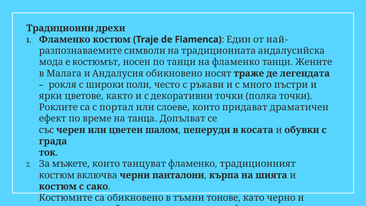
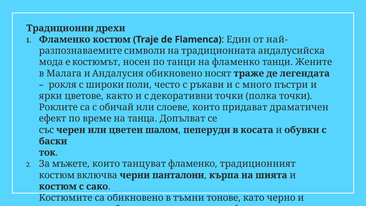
портал: портал -> обичай (117, 107)
града: града -> баски (53, 141)
